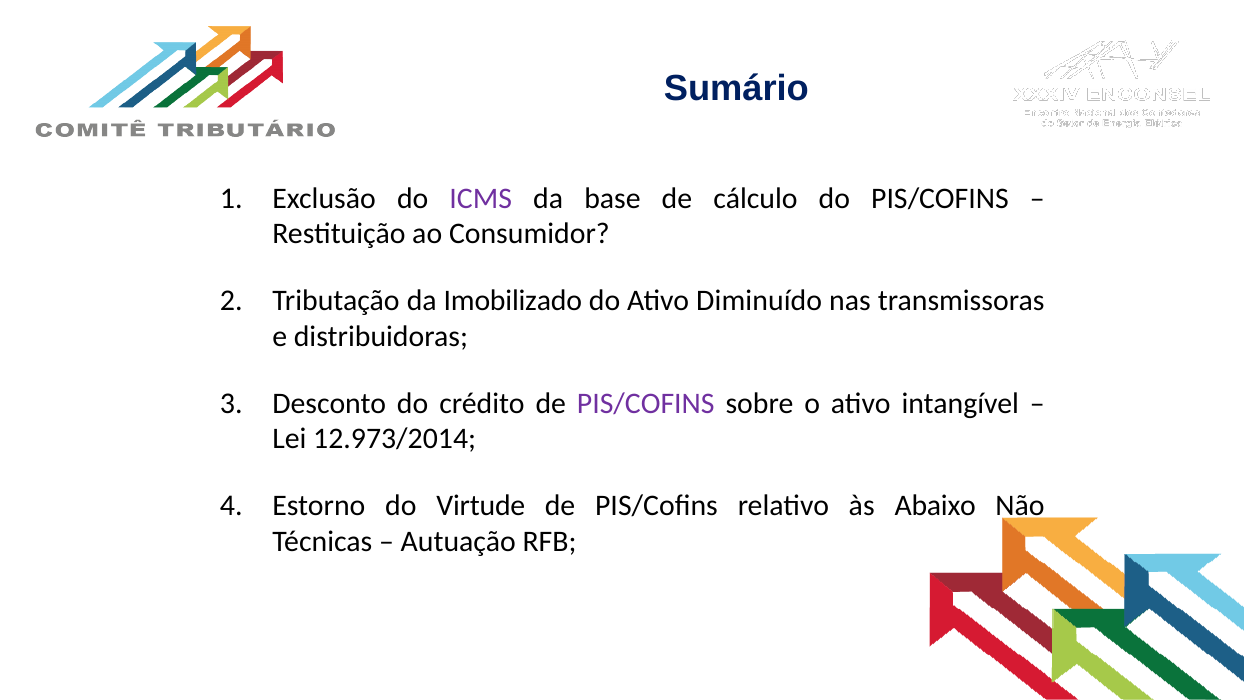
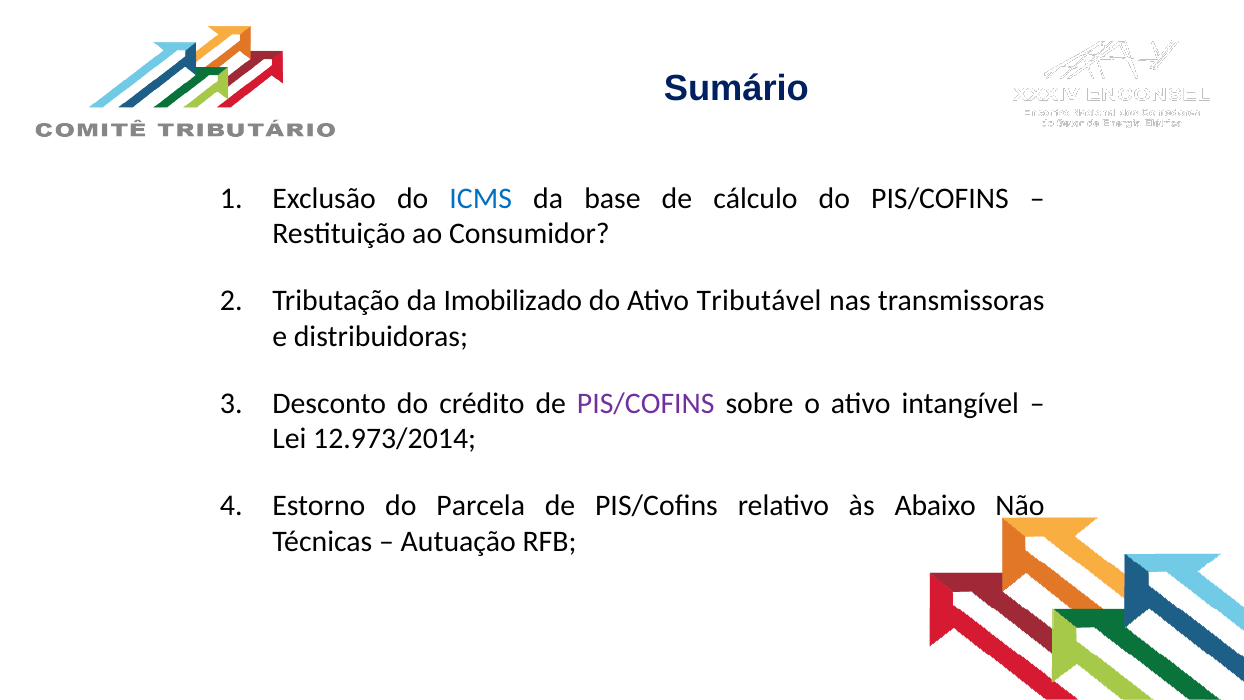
ICMS colour: purple -> blue (481, 198)
Diminuído: Diminuído -> Tributável (759, 301)
Virtude: Virtude -> Parcela (481, 506)
